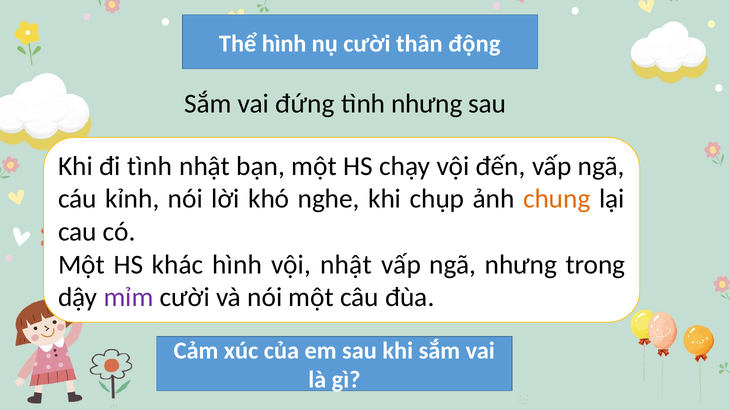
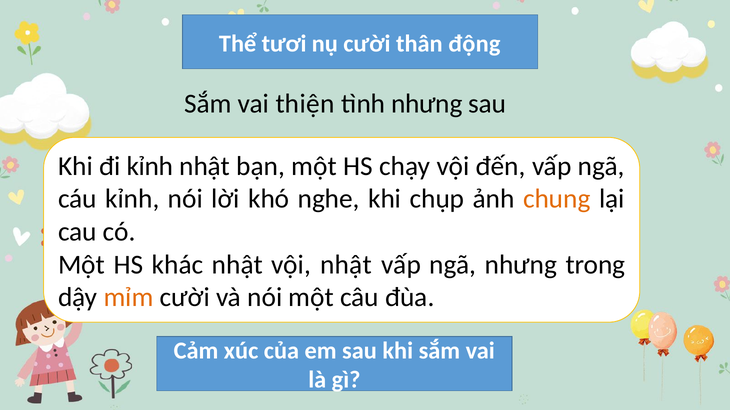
Thể hình: hình -> tươi (284, 44)
đứng: đứng -> thiện (305, 104)
đi tình: tình -> kỉnh (150, 166)
khác hình: hình -> nhật (237, 265)
mỉm colour: purple -> orange (128, 298)
